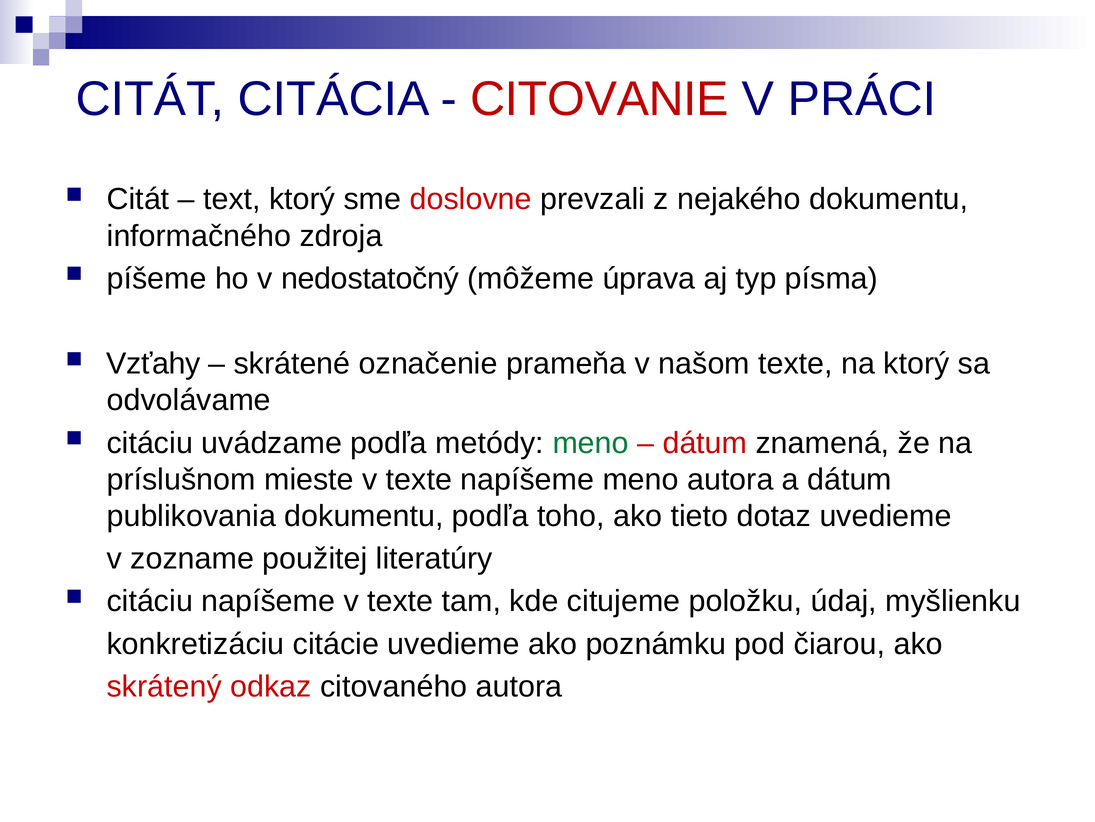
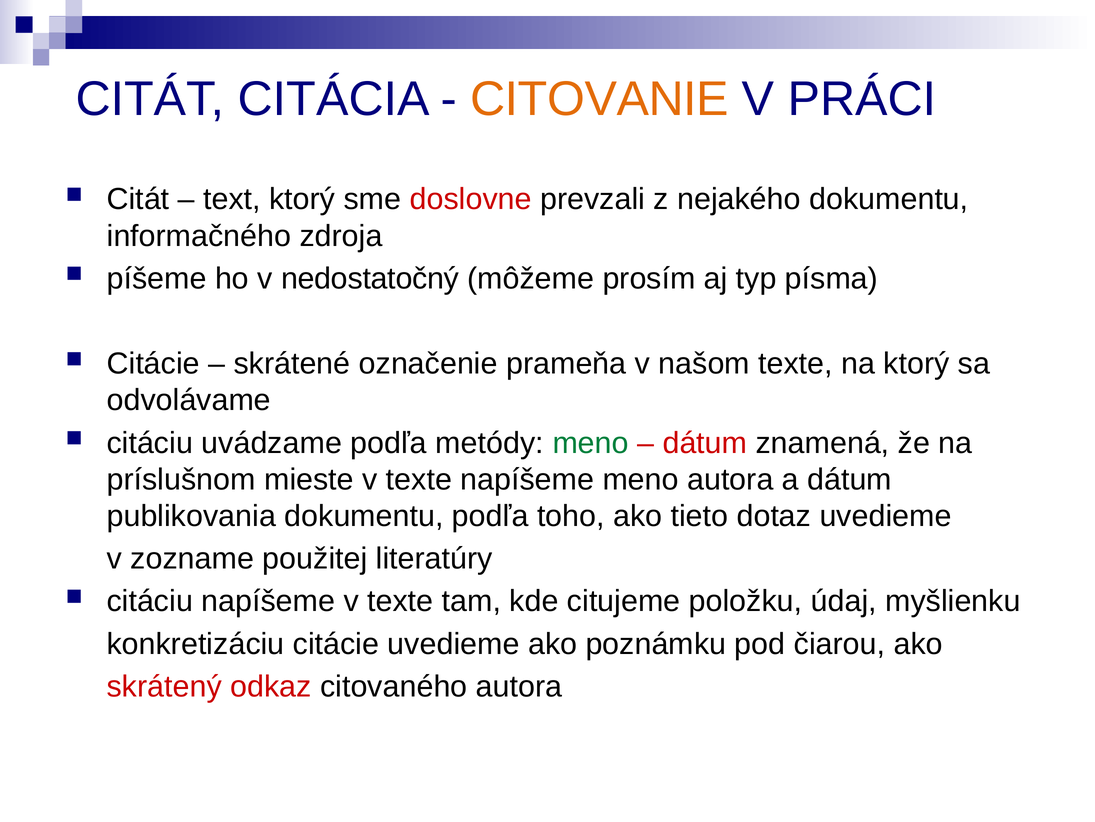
CITOVANIE colour: red -> orange (599, 99)
úprava: úprava -> prosím (649, 278)
Vzťahy: Vzťahy -> Citácie (153, 364)
